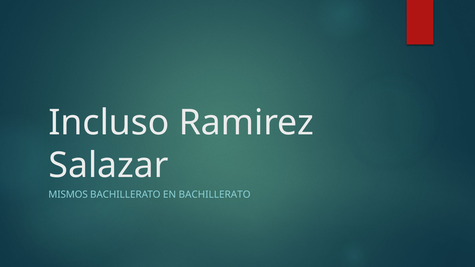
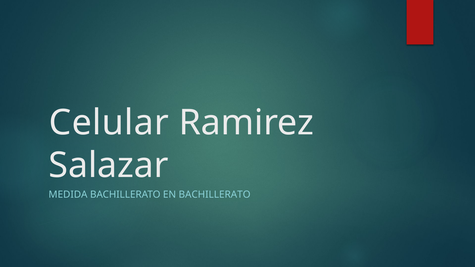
Incluso: Incluso -> Celular (109, 123)
MISMOS: MISMOS -> MEDIDA (68, 195)
